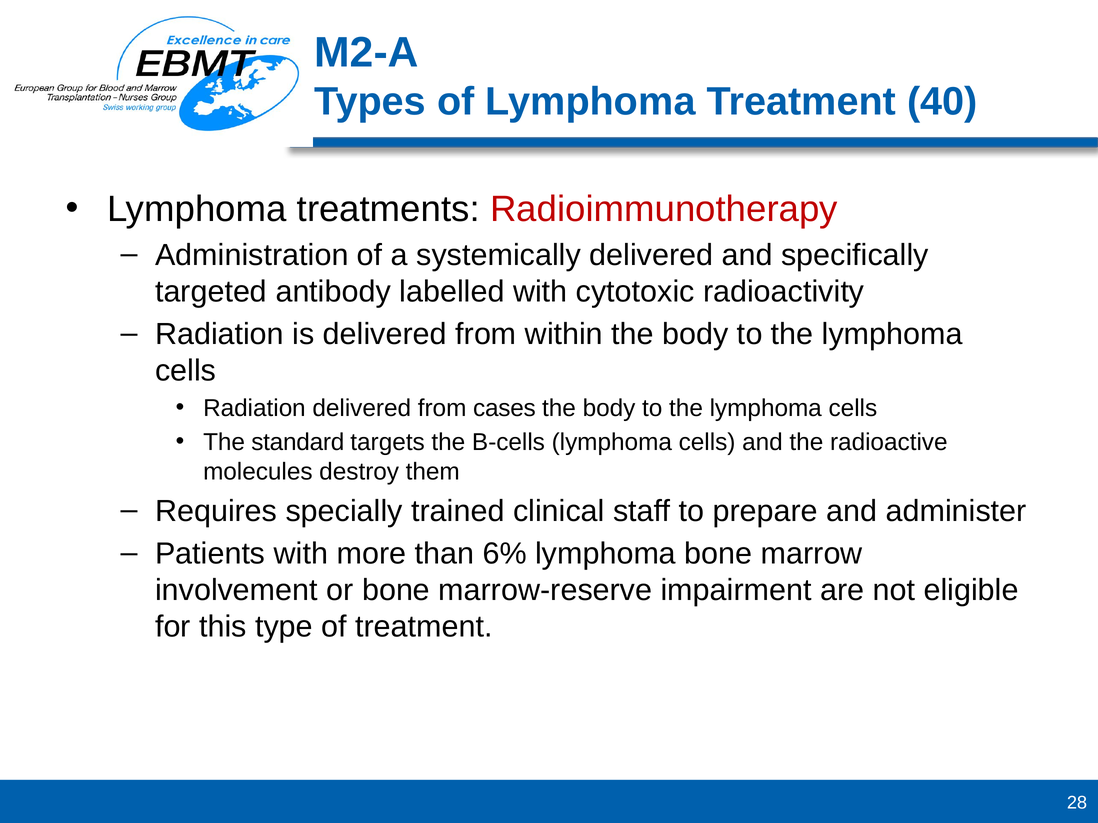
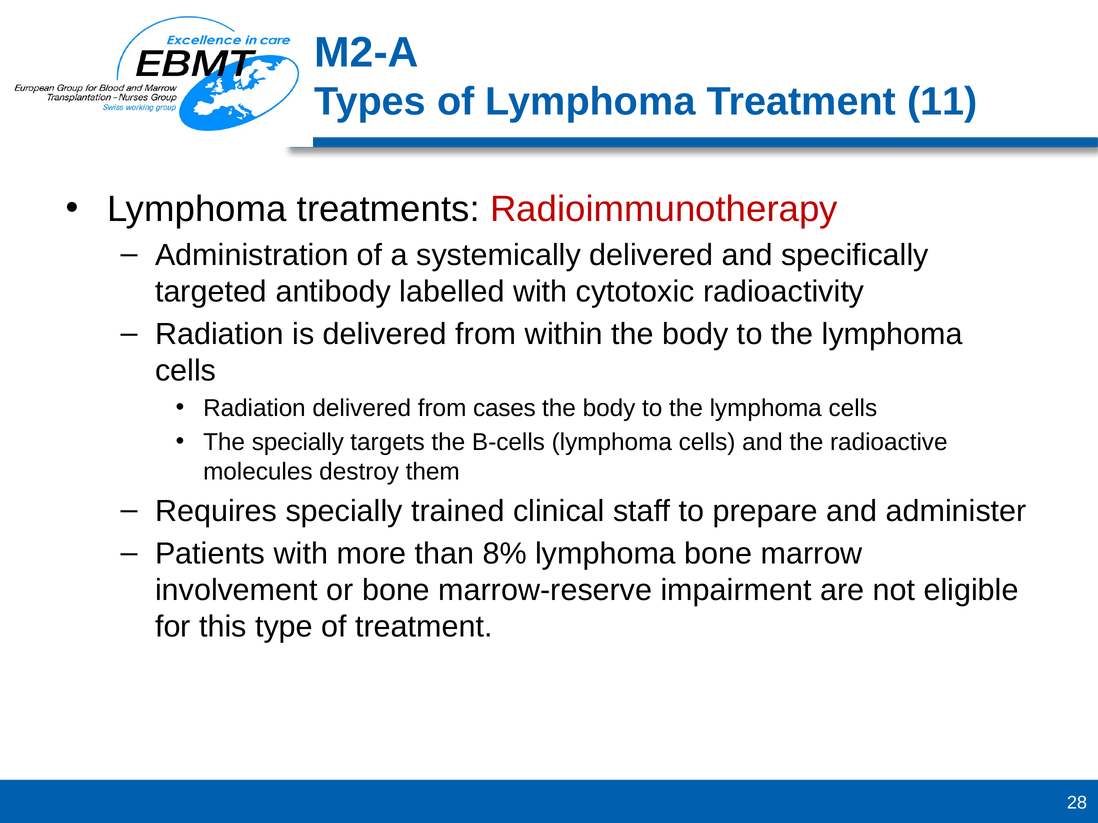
40: 40 -> 11 (942, 102)
The standard: standard -> specially (298, 443)
6%: 6% -> 8% (505, 554)
